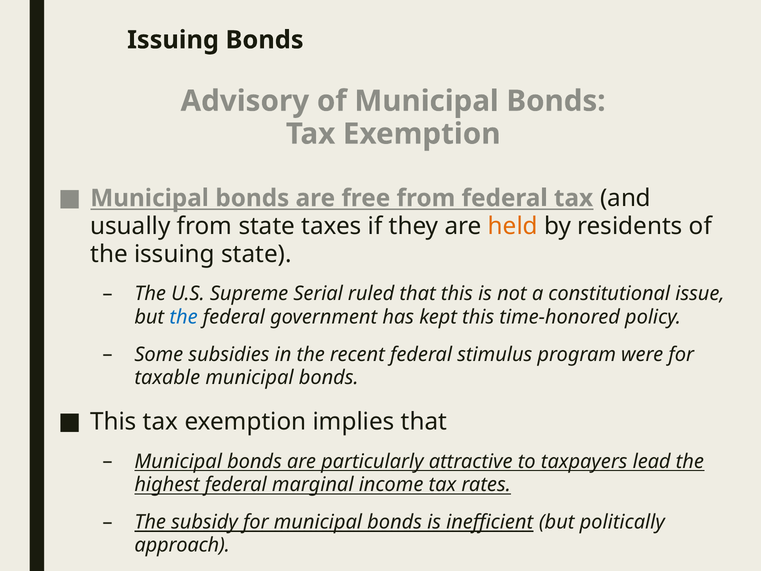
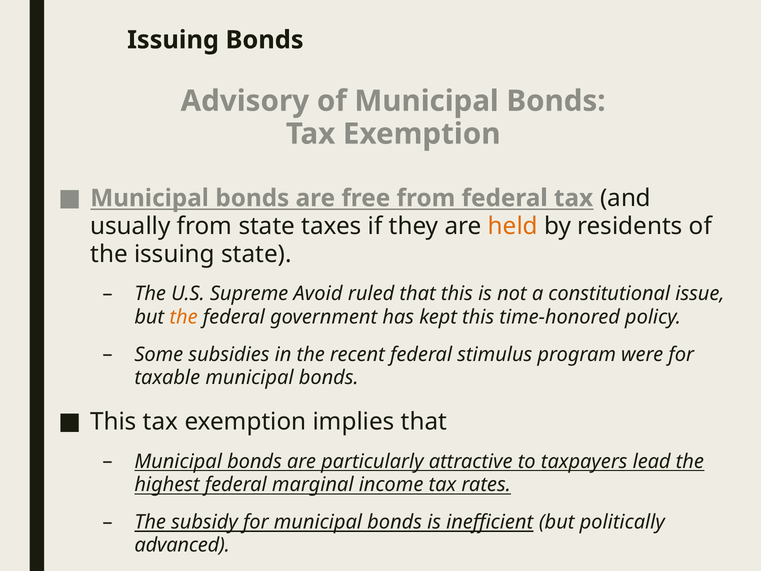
Serial: Serial -> Avoid (318, 294)
the colour: blue -> orange (184, 317)
approach: approach -> advanced (182, 545)
